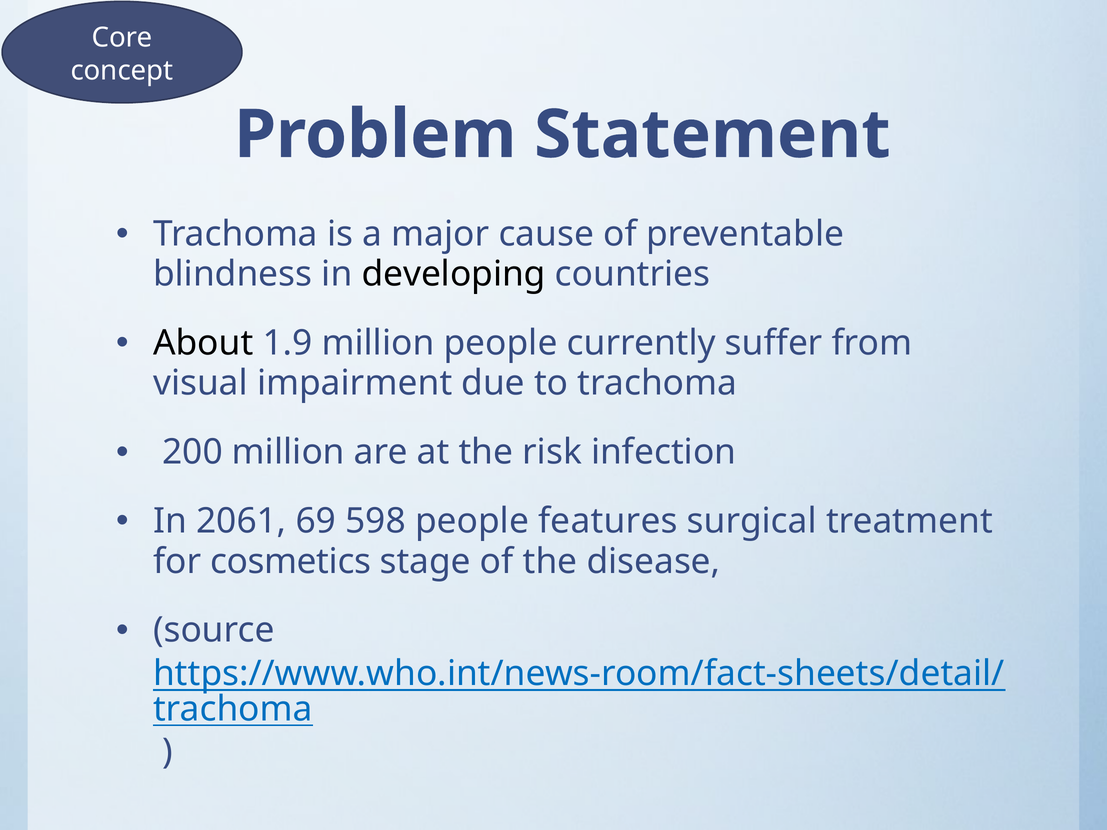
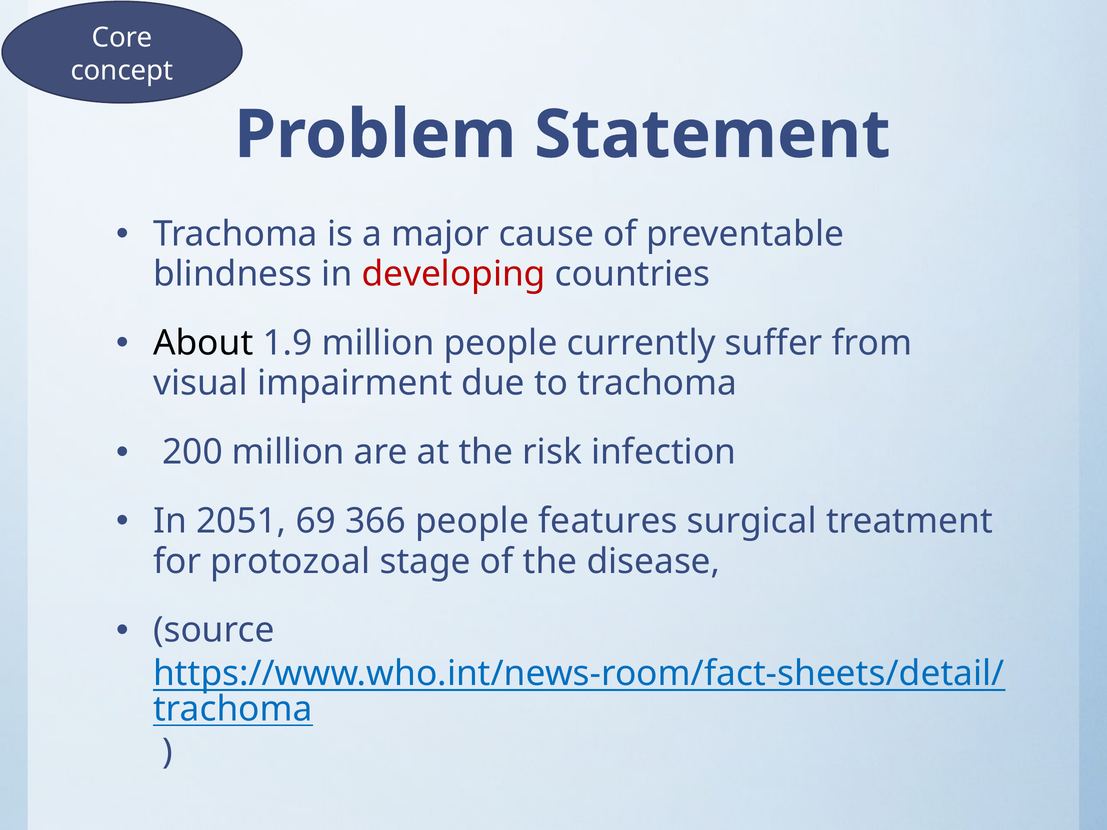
developing colour: black -> red (454, 274)
2061: 2061 -> 2051 (241, 521)
598: 598 -> 366 (376, 521)
cosmetics: cosmetics -> protozoal (290, 562)
